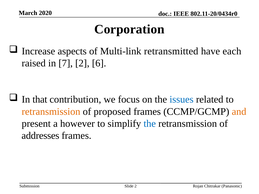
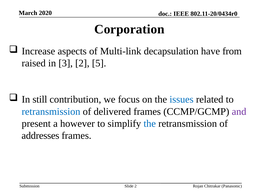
retransmitted: retransmitted -> decapsulation (171, 51)
each: each -> from (232, 51)
7: 7 -> 3 (66, 63)
6: 6 -> 5 (99, 63)
that: that -> still (40, 100)
retransmission colour: orange -> blue (51, 112)
proposed: proposed -> delivered (112, 112)
and colour: orange -> purple (239, 112)
